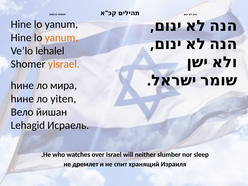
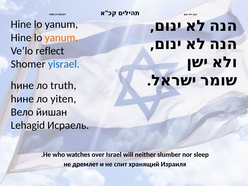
lehalel: lehalel -> reflect (50, 51)
yisrael colour: orange -> blue (64, 64)
мира: мира -> truth (63, 86)
